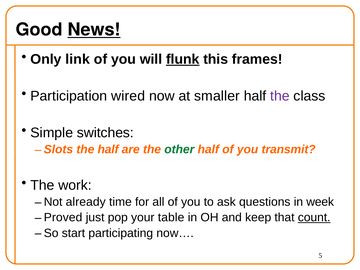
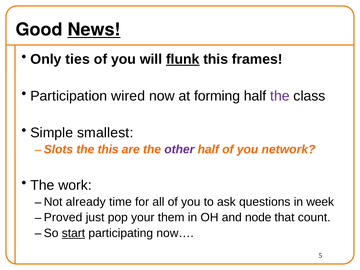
link: link -> ties (78, 59)
smaller: smaller -> forming (217, 96)
switches: switches -> smallest (105, 133)
the half: half -> this (108, 150)
other colour: green -> purple (179, 150)
transmit: transmit -> network (289, 150)
table: table -> them (171, 218)
keep: keep -> node (258, 218)
count underline: present -> none (314, 218)
start underline: none -> present (73, 233)
